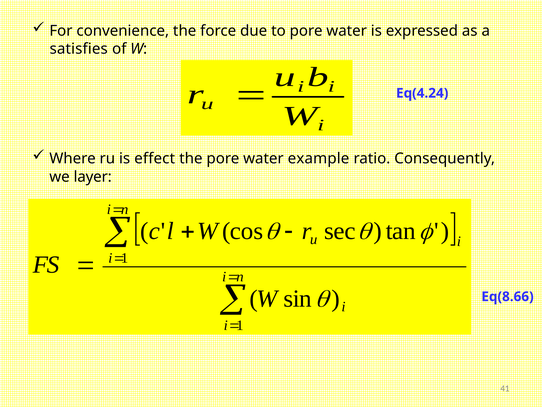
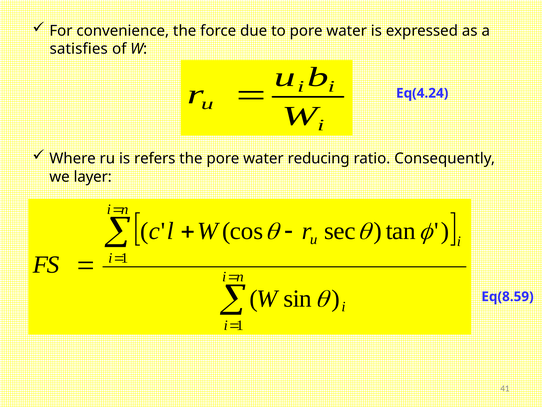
effect: effect -> refers (155, 158)
example: example -> reducing (319, 158)
Eq(8.66: Eq(8.66 -> Eq(8.59 (508, 296)
